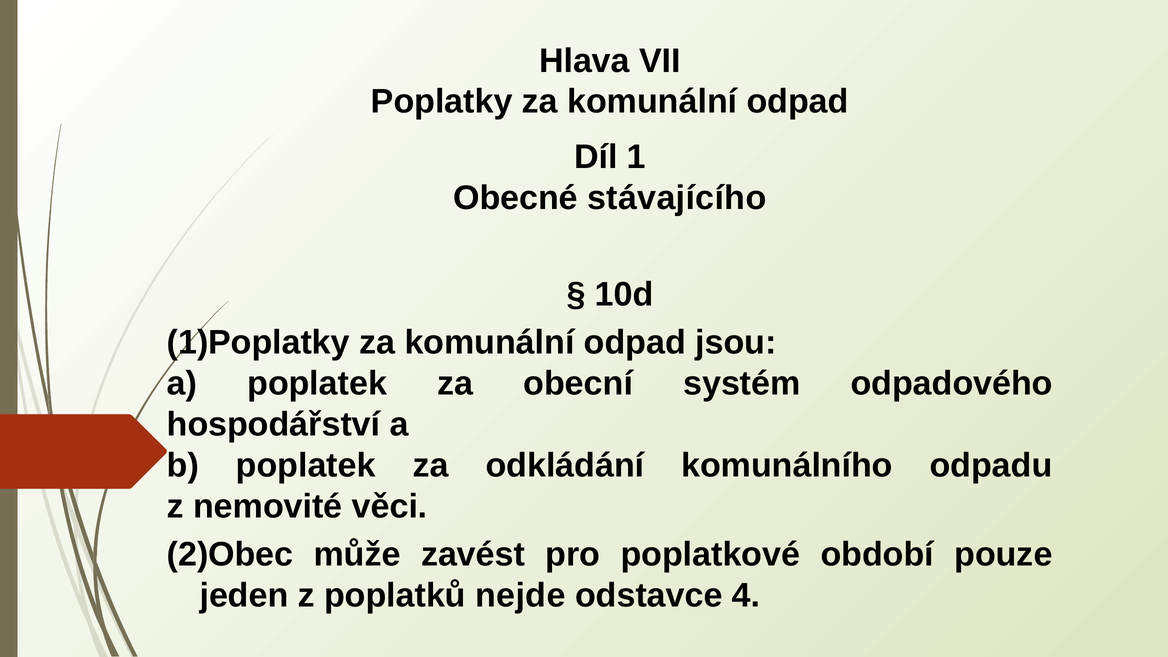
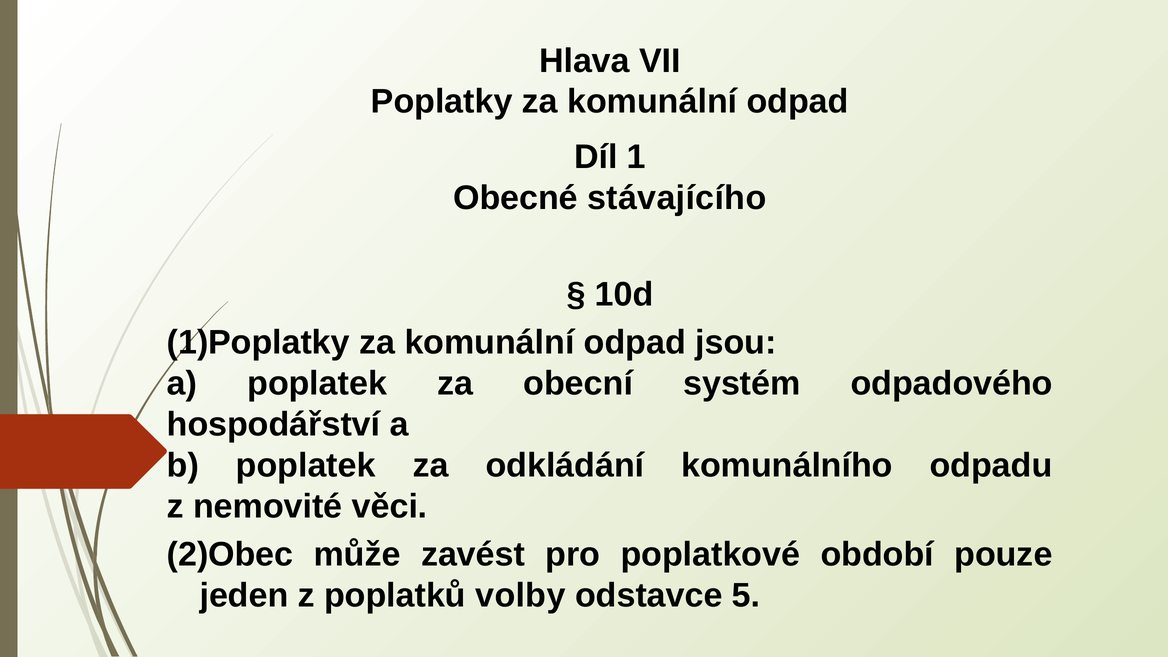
nejde: nejde -> volby (520, 595)
4: 4 -> 5 (746, 595)
